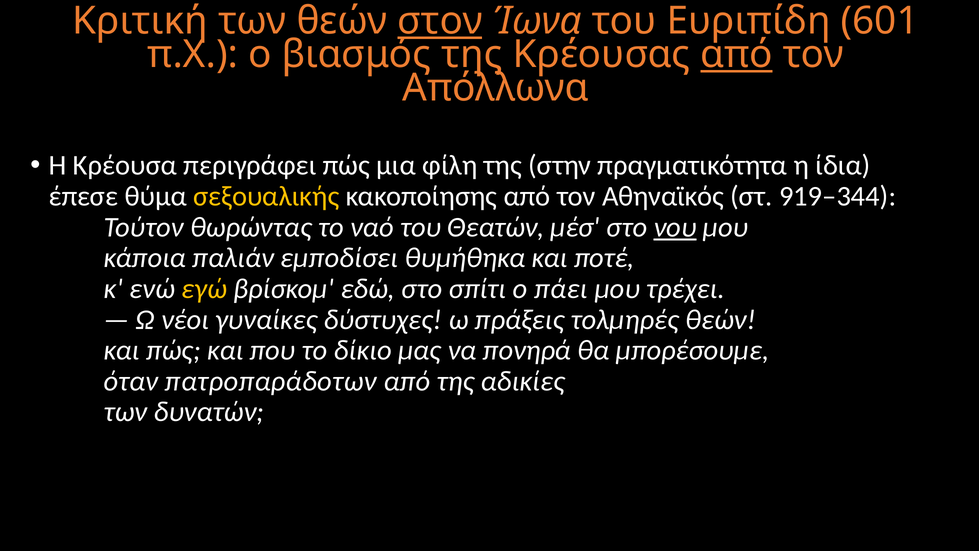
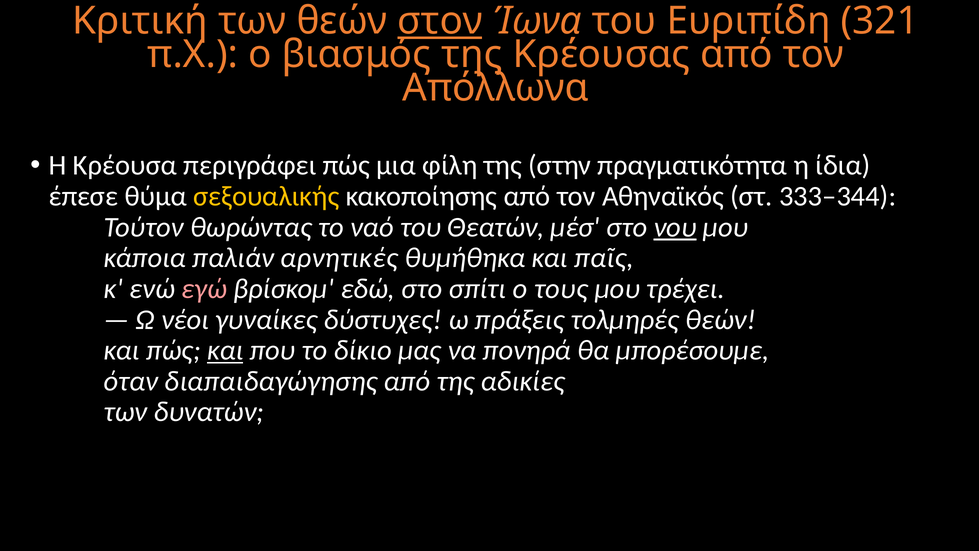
601: 601 -> 321 (880, 21)
από underline: present -> none (737, 55)
919–344: 919–344 -> 333–344 (838, 196)
εμποδίσει: εμποδίσει -> αρνητικές (339, 258)
ποτέ: ποτέ -> παῖς (604, 258)
εγώ colour: yellow -> pink (204, 289)
πάει: πάει -> τους (561, 289)
και underline: none -> present (225, 350)
πατροπαράδοτων: πατροπαράδοτων -> διαπαιδαγώγησης (271, 381)
